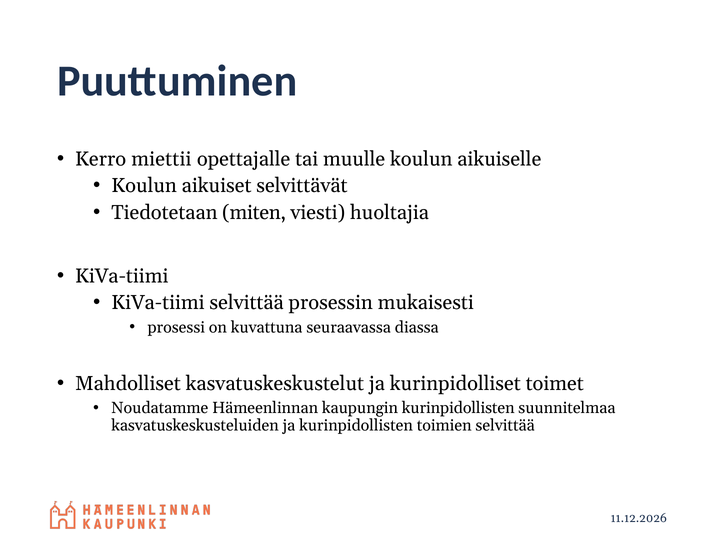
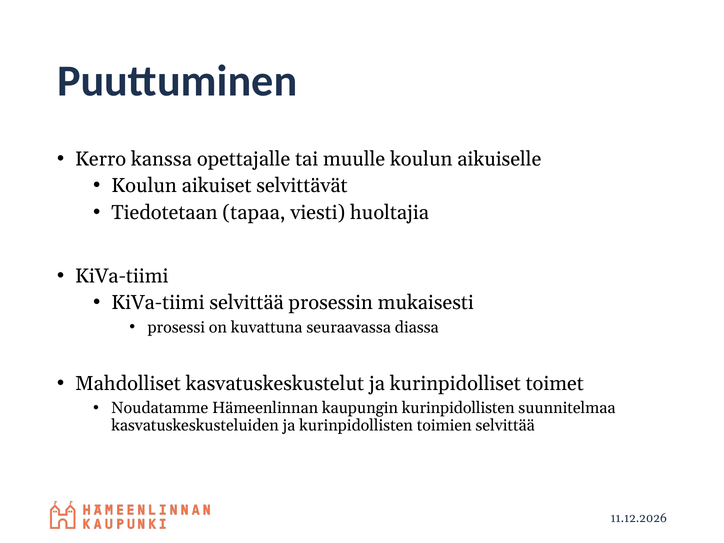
miettii: miettii -> kanssa (161, 159)
miten: miten -> tapaa (254, 212)
